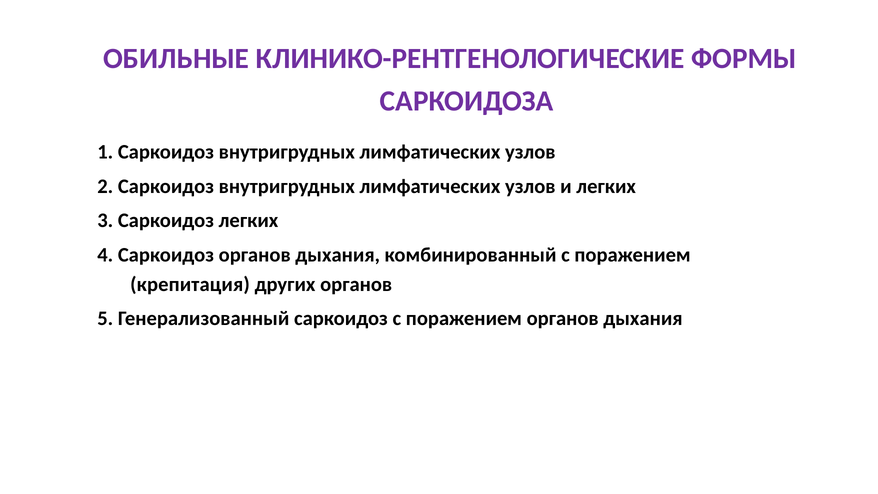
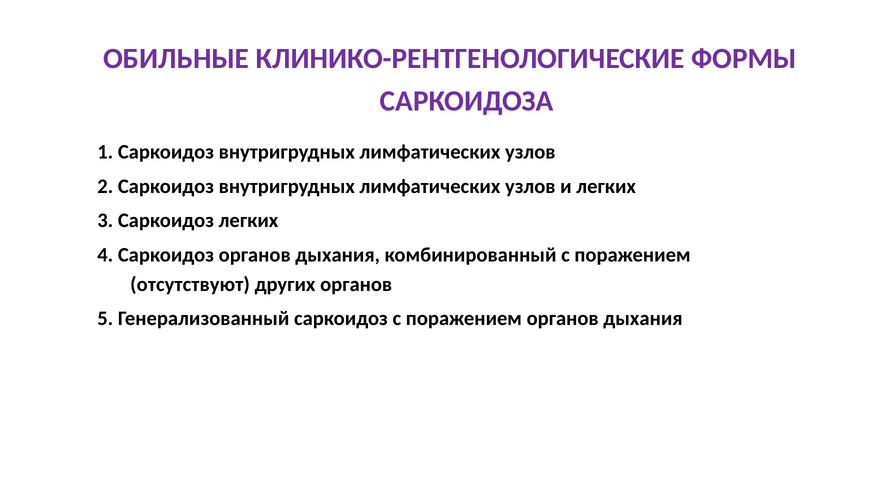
крепитация: крепитация -> отсутствуют (190, 284)
